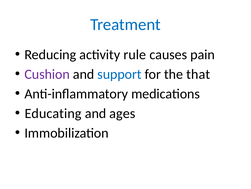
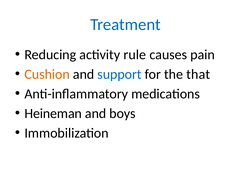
Cushion colour: purple -> orange (47, 74)
Educating: Educating -> Heineman (53, 113)
ages: ages -> boys (122, 113)
